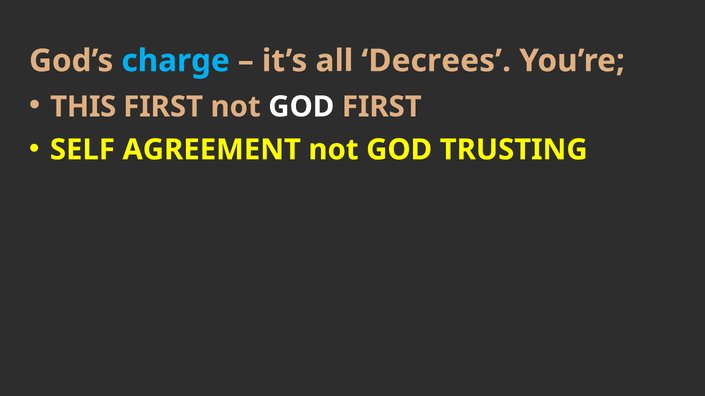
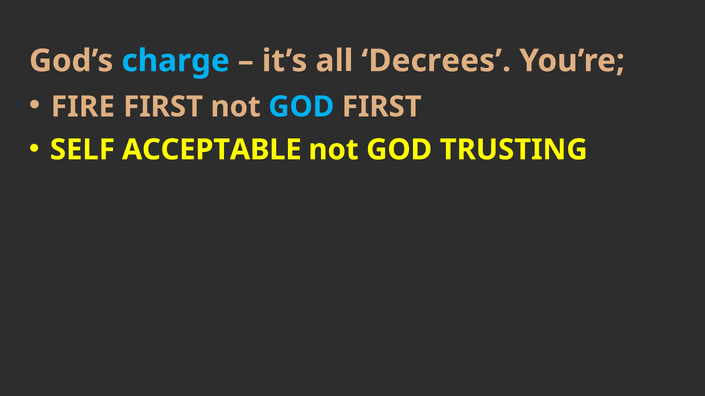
THIS: THIS -> FIRE (83, 107)
GOD colour: white -> light blue (301, 107)
AGREEMENT: AGREEMENT -> ACCEPTABLE (212, 150)
